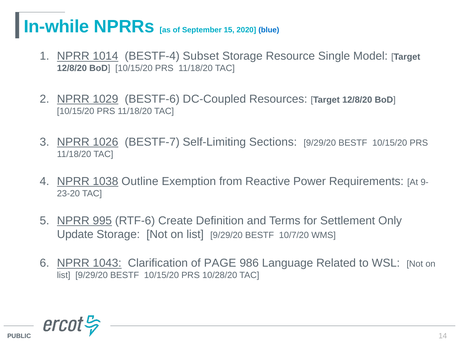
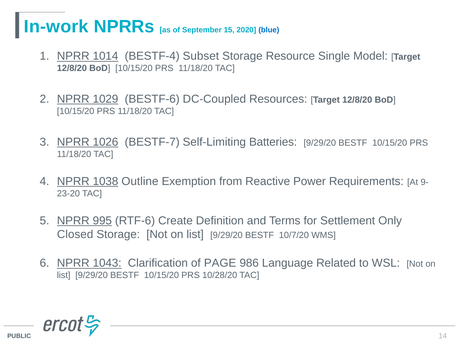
In-while: In-while -> In-work (56, 27)
Sections: Sections -> Batteries (273, 142)
Update: Update -> Closed (75, 235)
